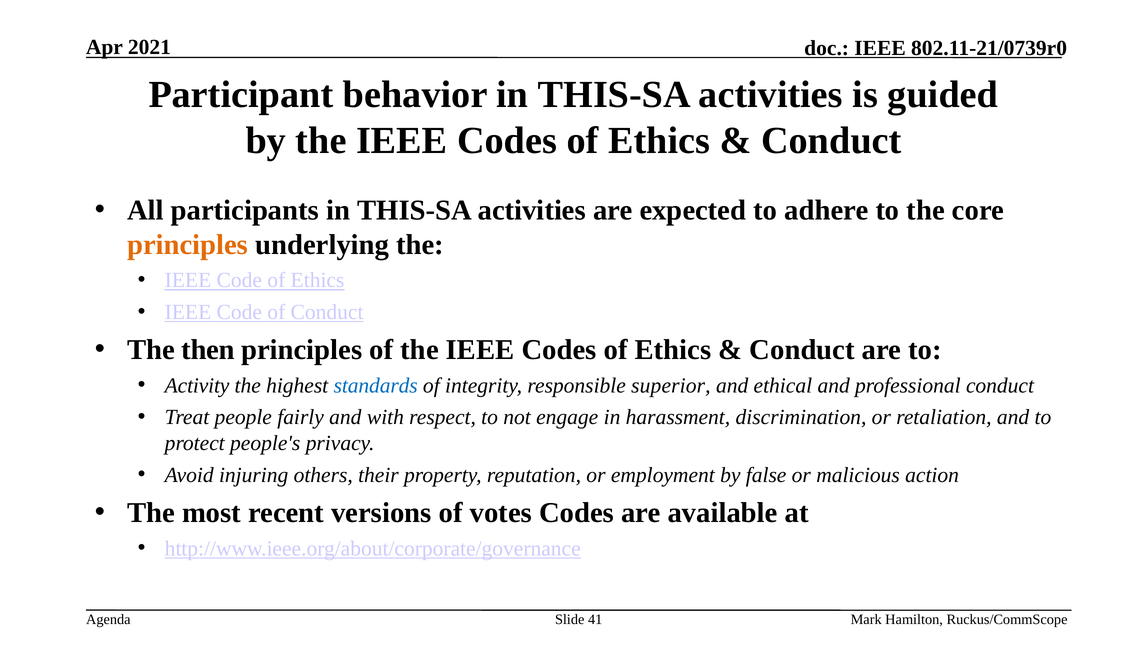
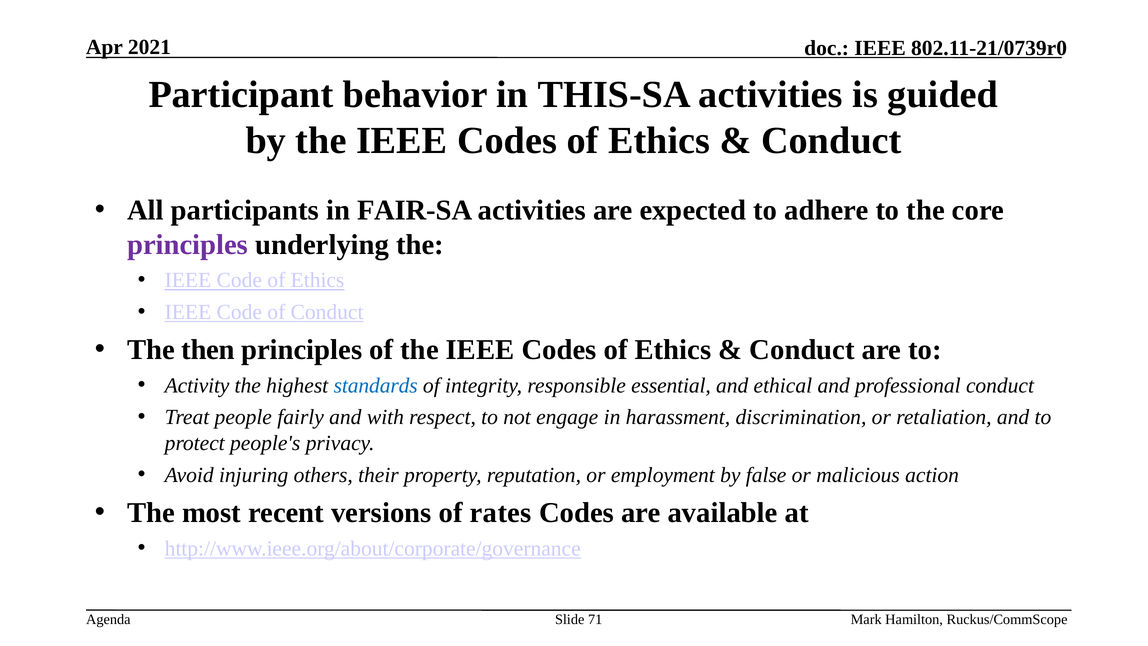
participants in THIS-SA: THIS-SA -> FAIR-SA (415, 210)
principles colour: orange -> purple (188, 245)
superior: superior -> essential (671, 385)
votes: votes -> rates (501, 513)
41: 41 -> 71 (595, 619)
